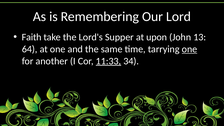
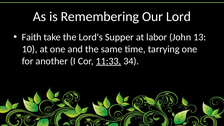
upon: upon -> labor (157, 37)
64: 64 -> 10 (30, 49)
one underline: present -> none (190, 49)
